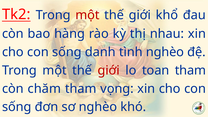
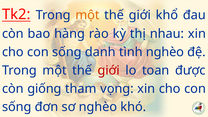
một colour: red -> orange (87, 15)
toan tham: tham -> được (190, 70)
chăm: chăm -> giống (44, 89)
